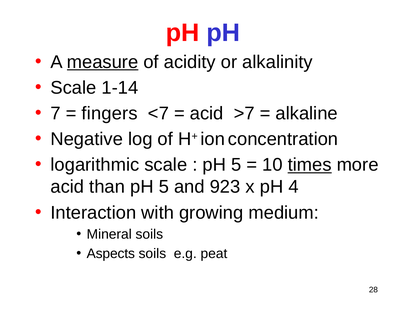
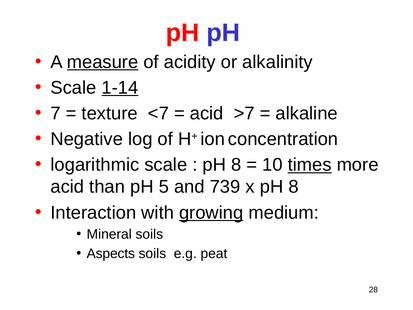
1-14 underline: none -> present (120, 88)
fingers: fingers -> texture (110, 113)
5: 5 -> 8 (236, 165)
923: 923 -> 739 (225, 187)
x pH 4: 4 -> 8 (293, 187)
growing underline: none -> present (211, 212)
